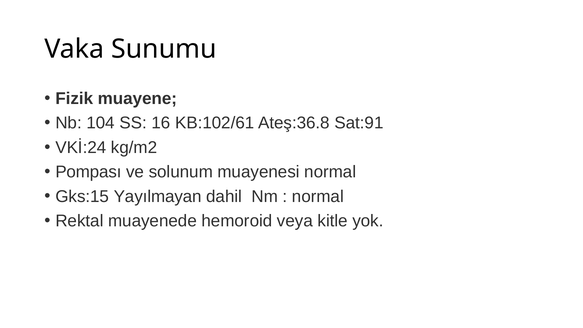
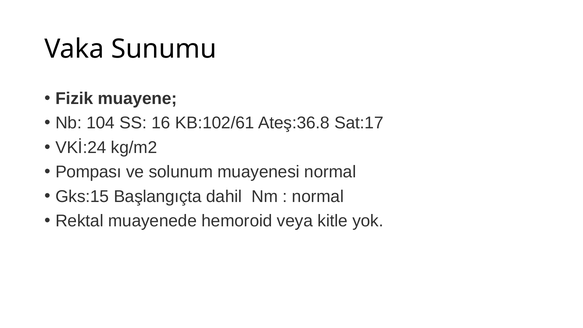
Sat:91: Sat:91 -> Sat:17 (359, 123)
Yayılmayan: Yayılmayan -> Başlangıçta (158, 196)
